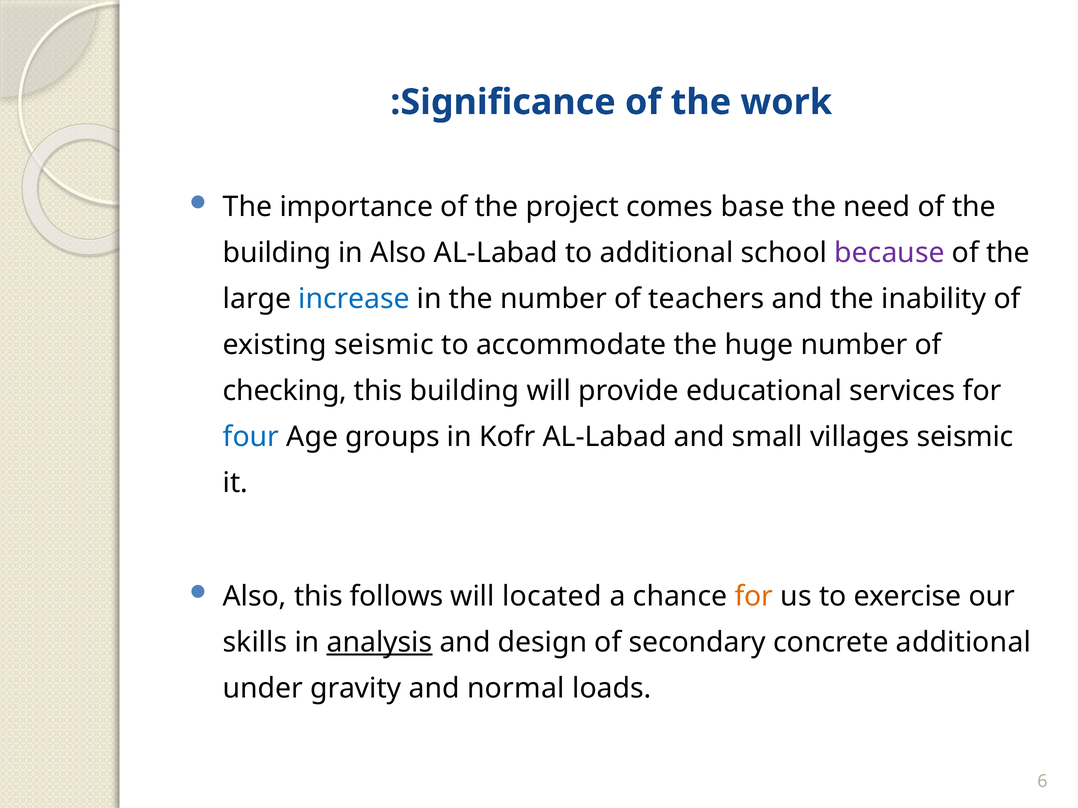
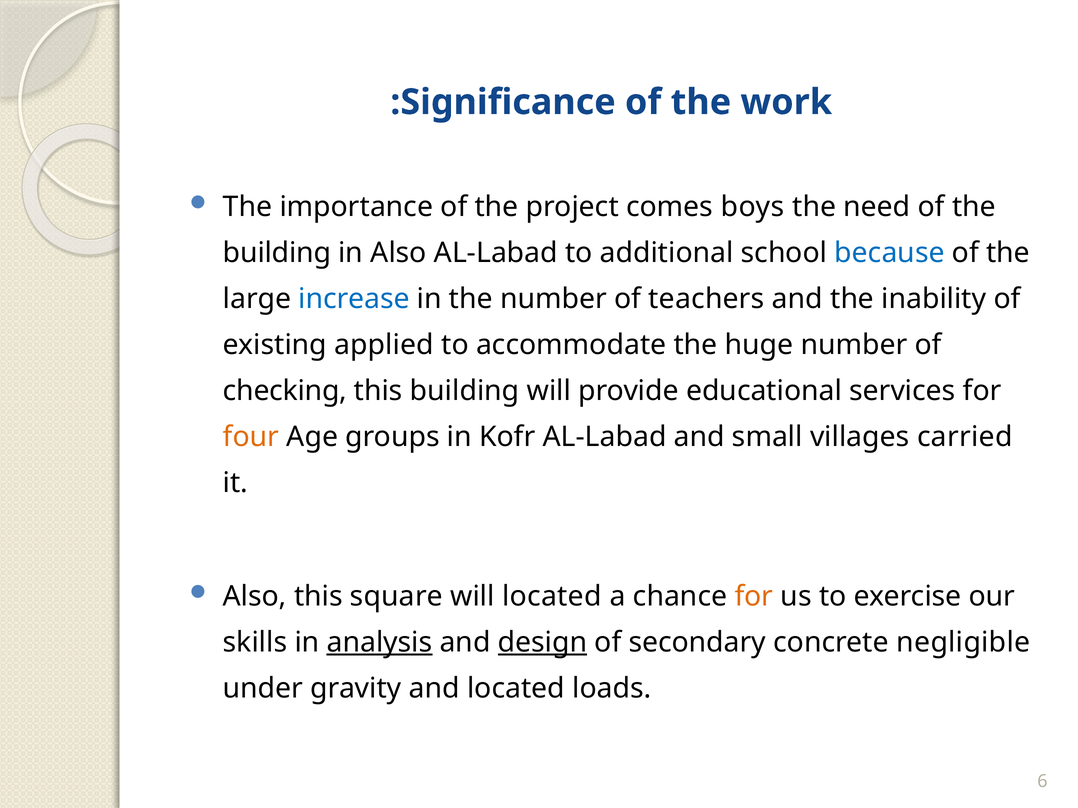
base: base -> boys (753, 207)
because colour: purple -> blue (890, 253)
existing seismic: seismic -> applied (384, 345)
four colour: blue -> orange (251, 437)
villages seismic: seismic -> carried (965, 437)
follows: follows -> square (396, 597)
design underline: none -> present (542, 643)
concrete additional: additional -> negligible (963, 643)
and normal: normal -> located (516, 689)
